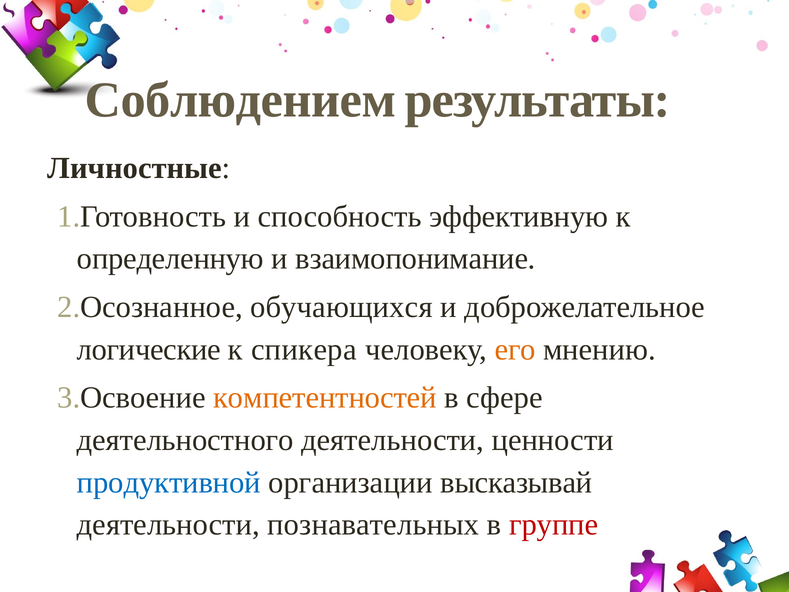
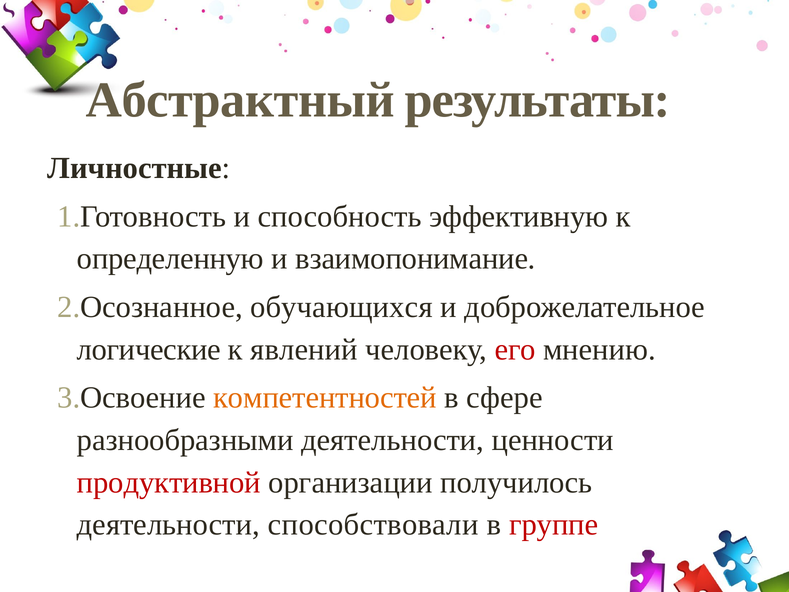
Соблюдением: Соблюдением -> Абстрактный (240, 100)
спикера: спикера -> явлений (304, 349)
его colour: orange -> red (515, 349)
деятельностного: деятельностного -> разнообразными (185, 440)
продуктивной colour: blue -> red (169, 482)
высказывай: высказывай -> получилось (516, 482)
познавательных: познавательных -> способствовали (373, 524)
